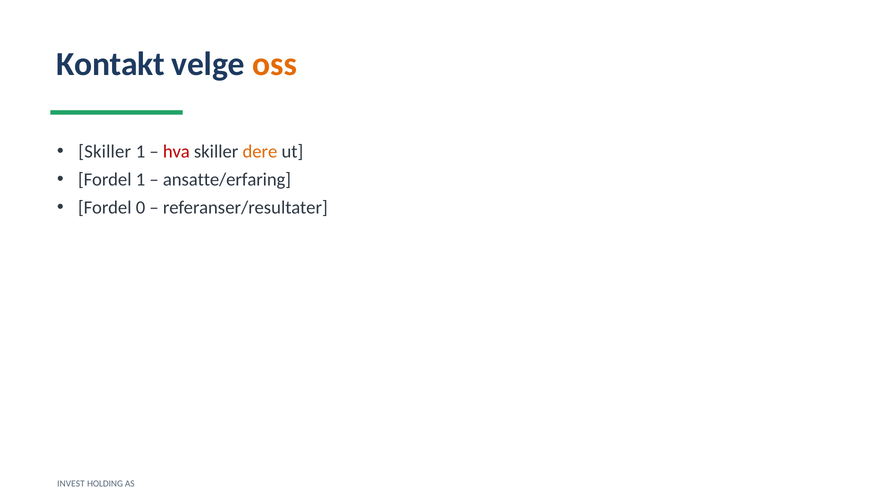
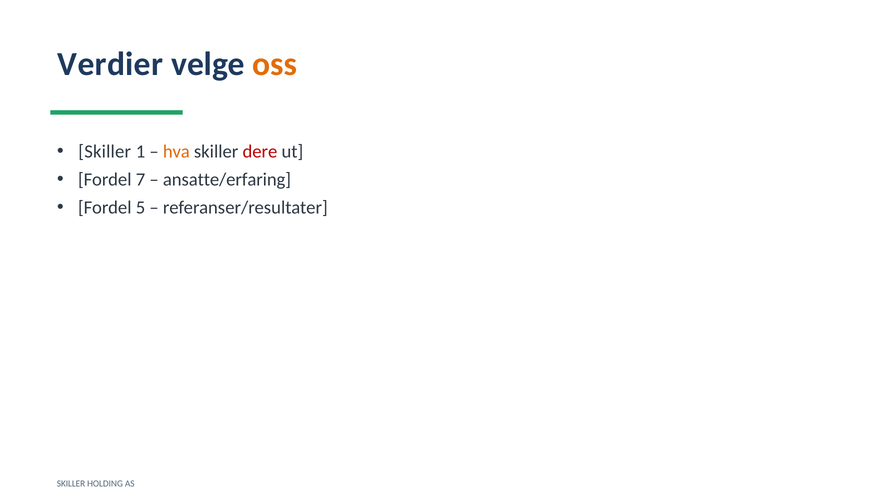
Kontakt: Kontakt -> Verdier (110, 64)
hva colour: red -> orange (176, 152)
dere colour: orange -> red (260, 152)
Fordel 1: 1 -> 7 (141, 180)
0: 0 -> 5 (141, 208)
INVEST: INVEST -> SKILLER (71, 484)
